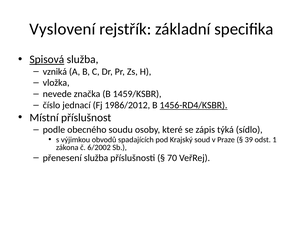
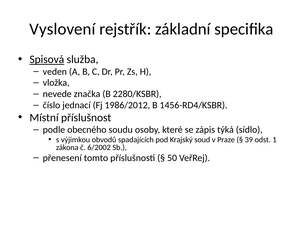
vzniká: vzniká -> veden (55, 72)
1459/KSBR: 1459/KSBR -> 2280/KSBR (137, 94)
1456-RD4/KSBR underline: present -> none (194, 105)
přenesení služba: služba -> tomto (96, 158)
70: 70 -> 50 (172, 158)
